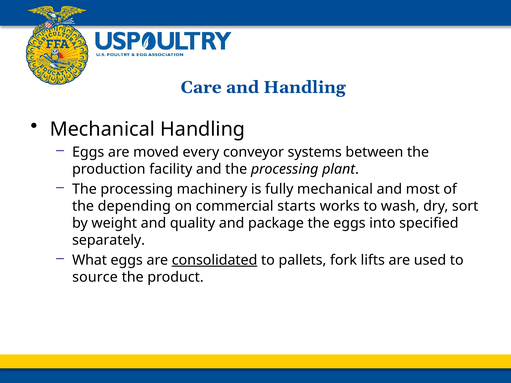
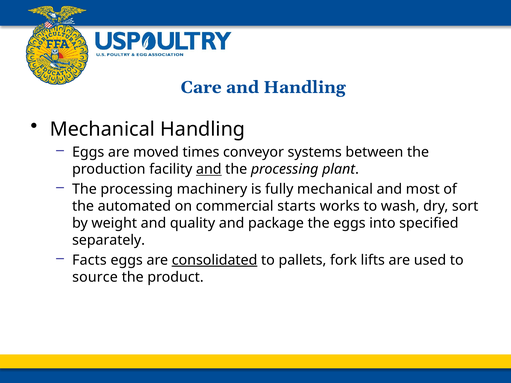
every: every -> times (201, 152)
and underline: none -> present (209, 169)
depending: depending -> automated (134, 206)
What: What -> Facts (89, 260)
